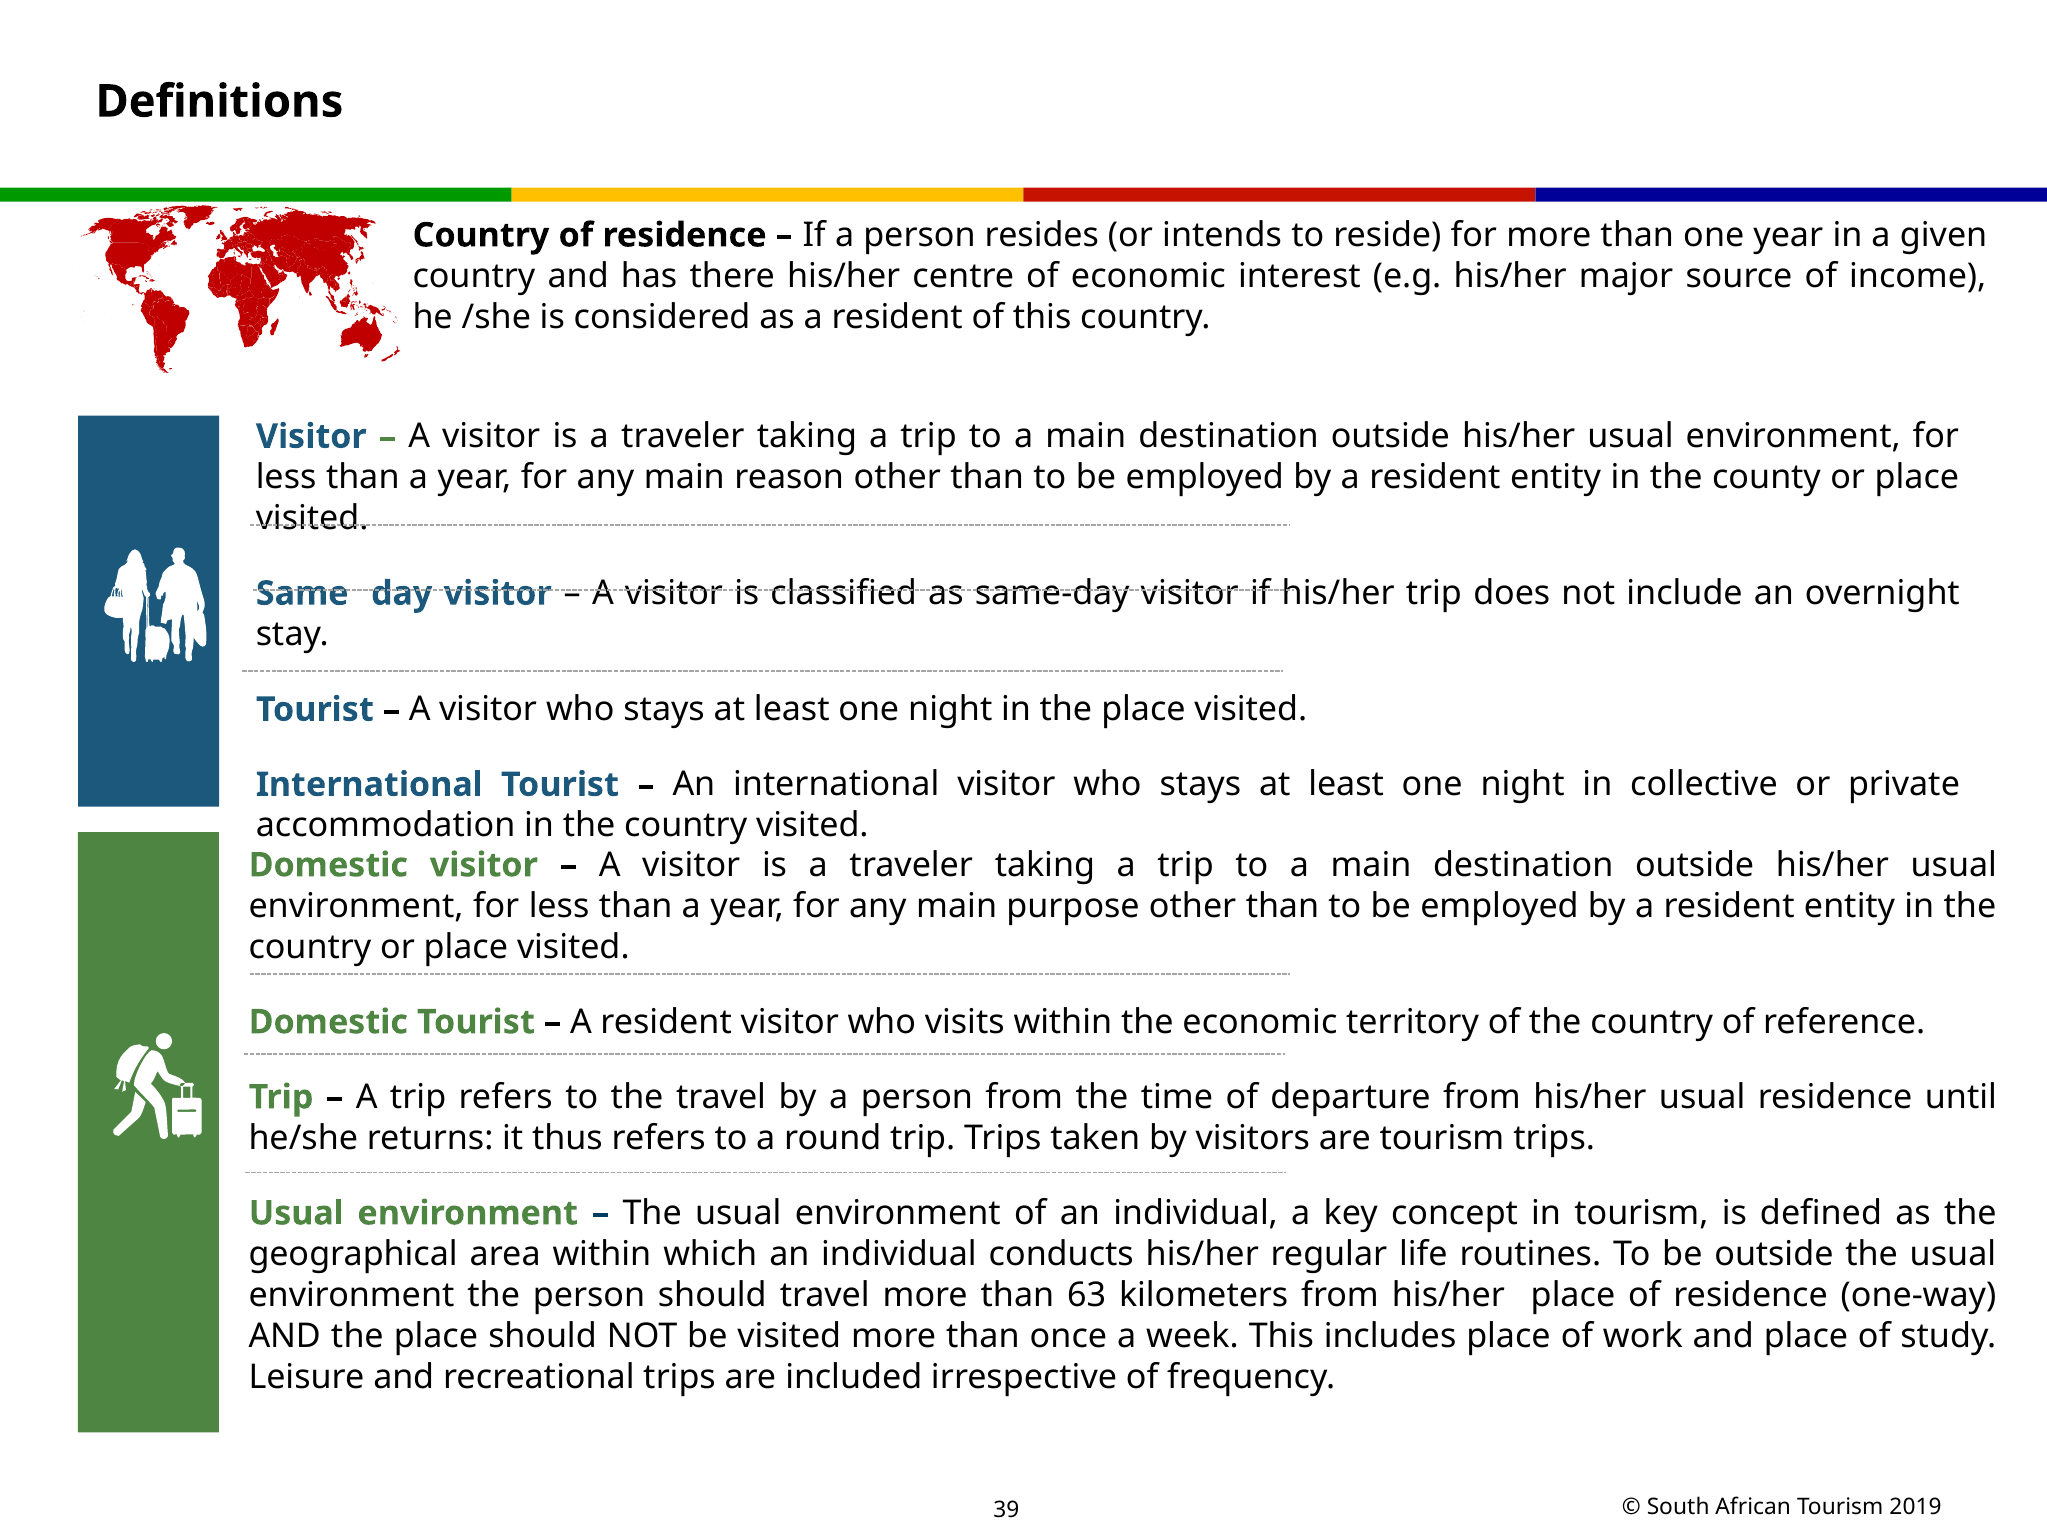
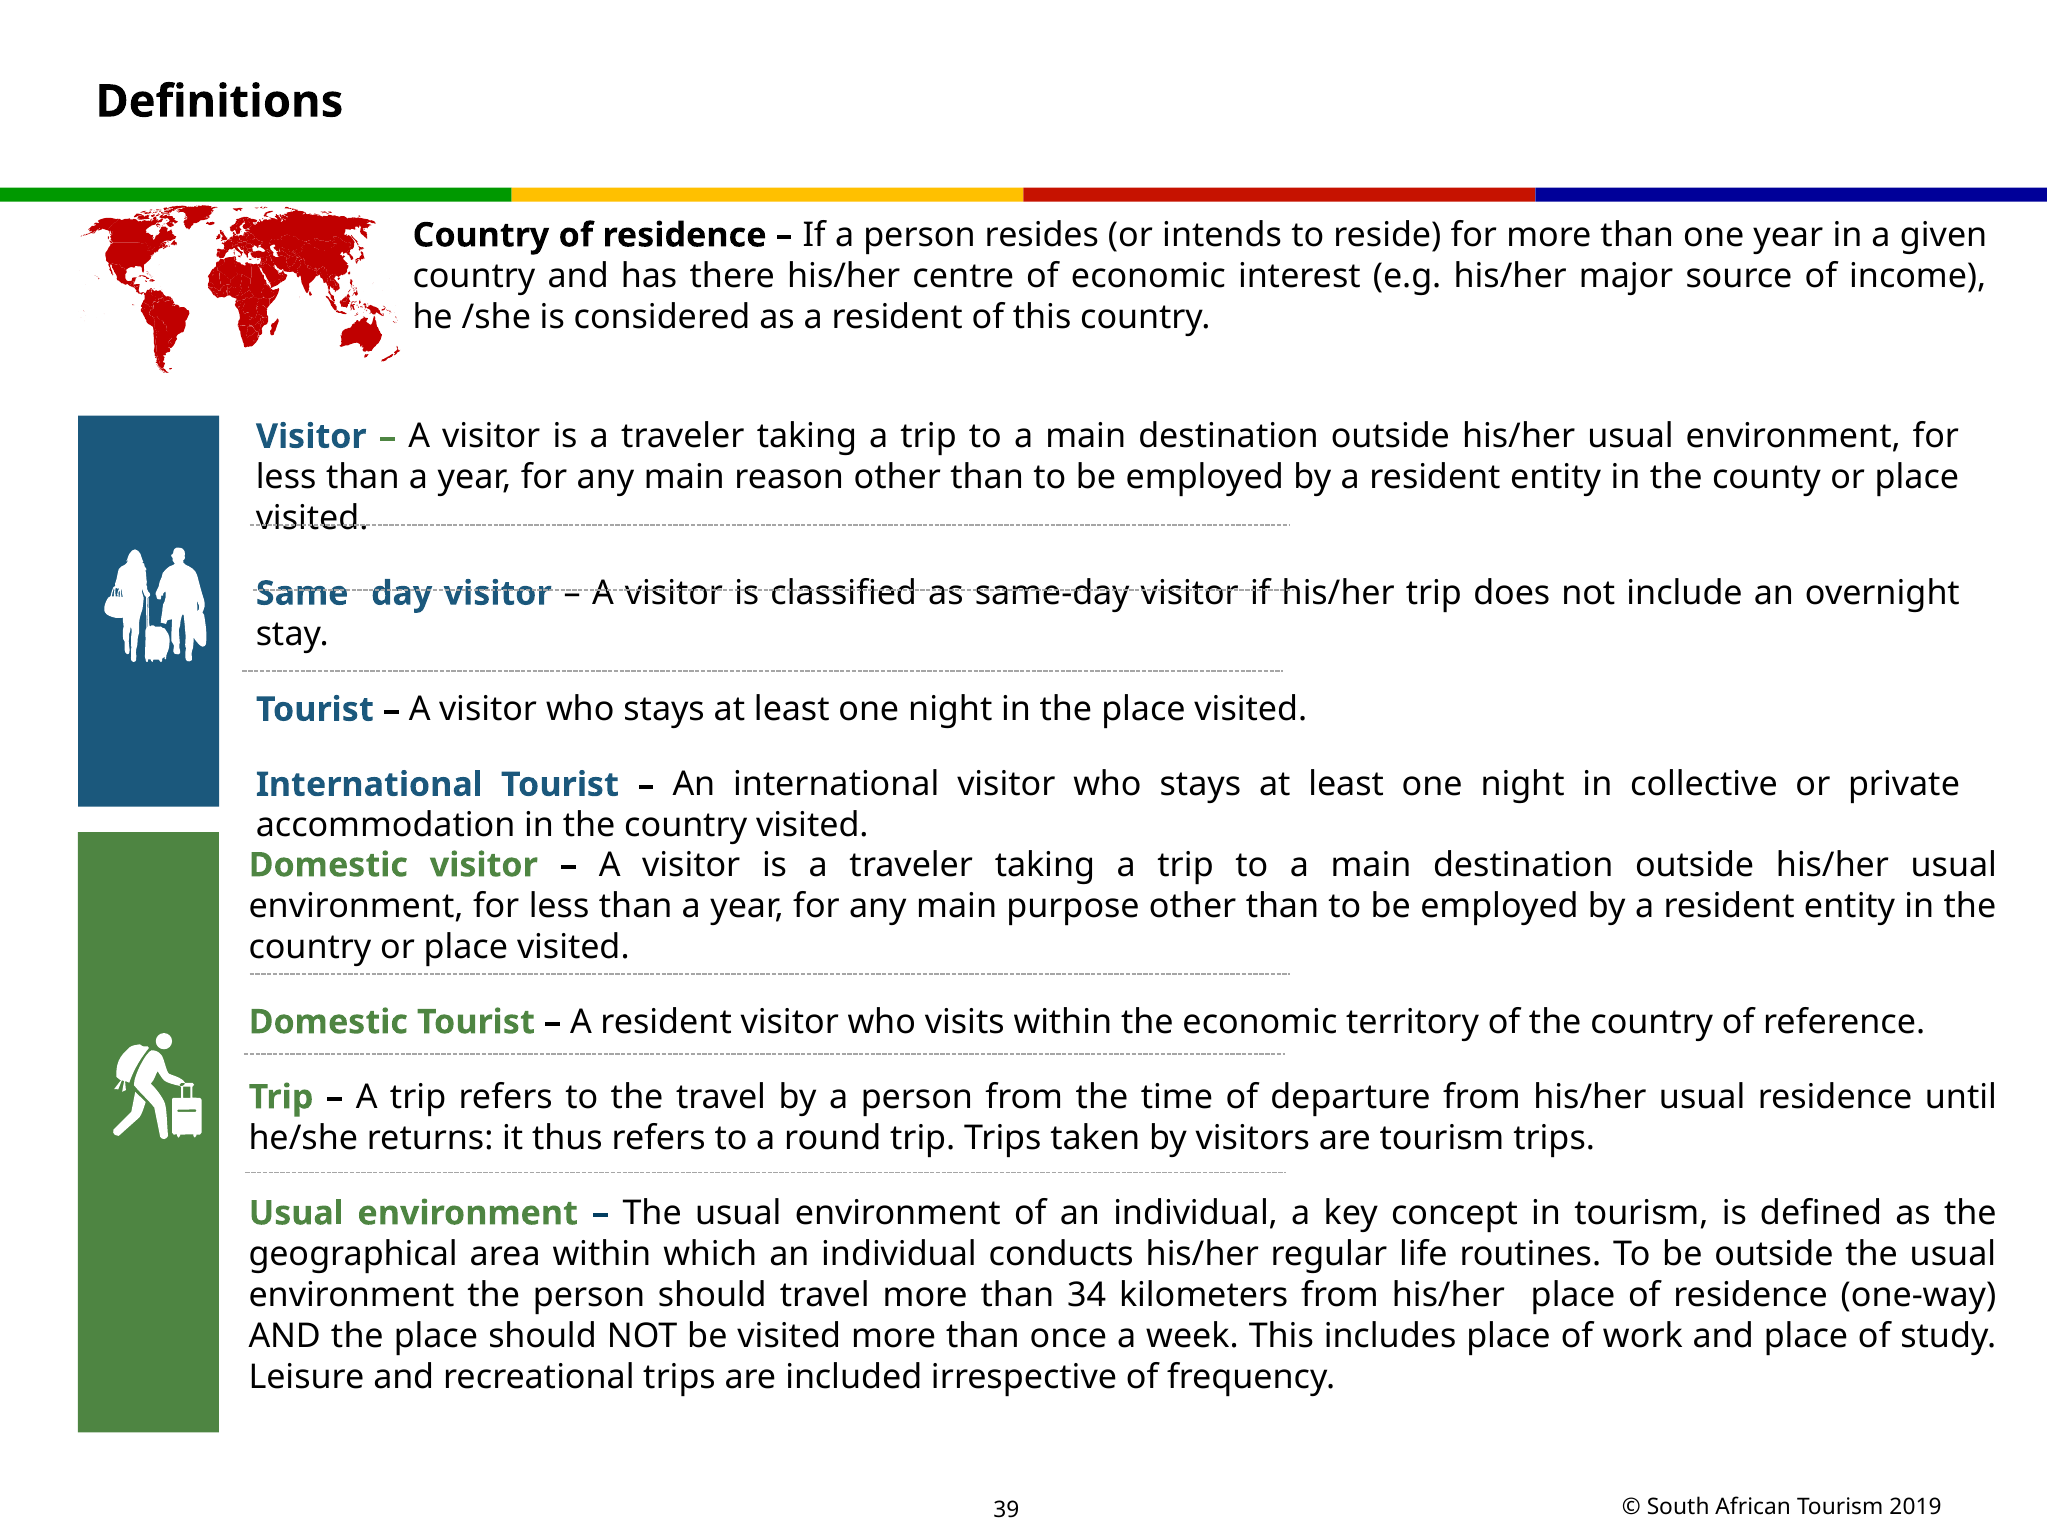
63: 63 -> 34 (1087, 1295)
